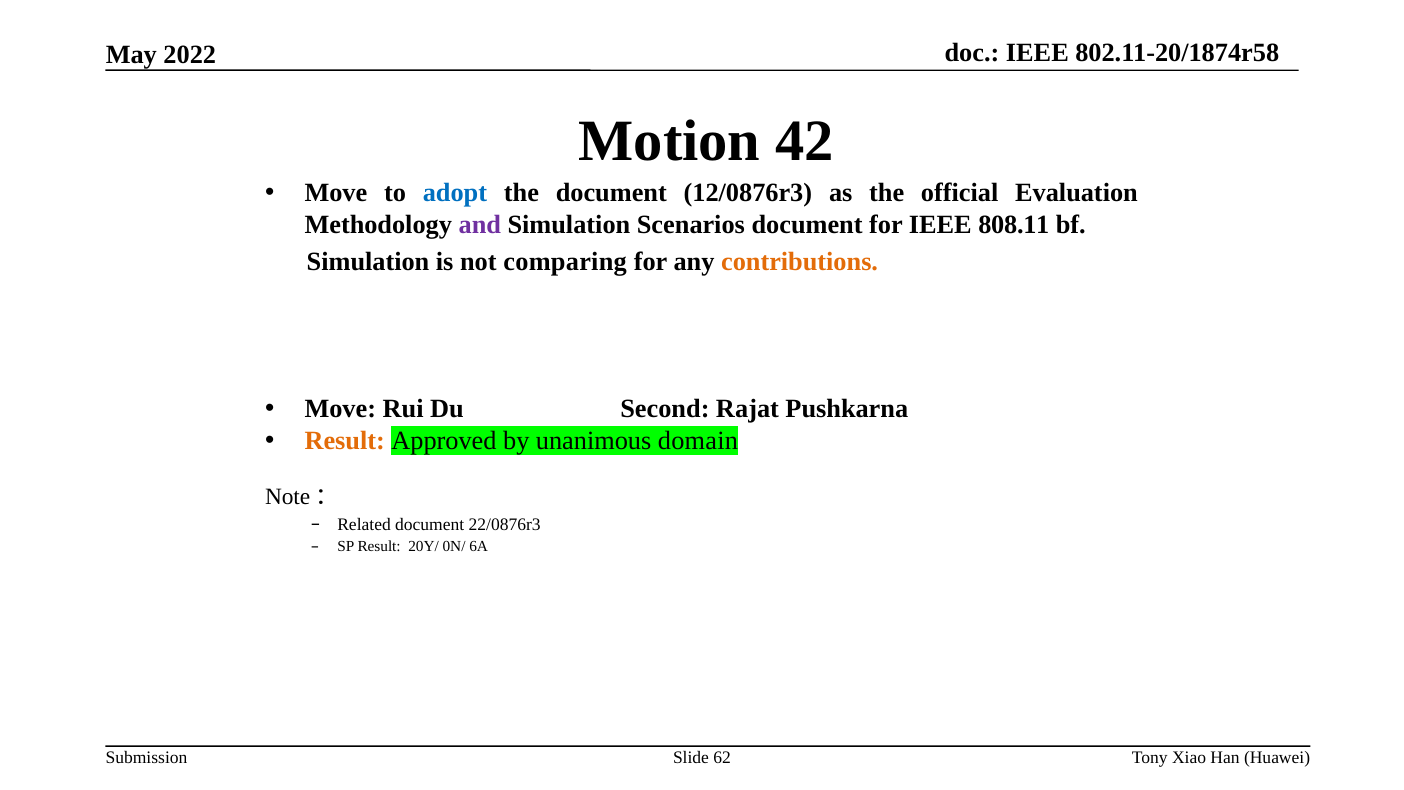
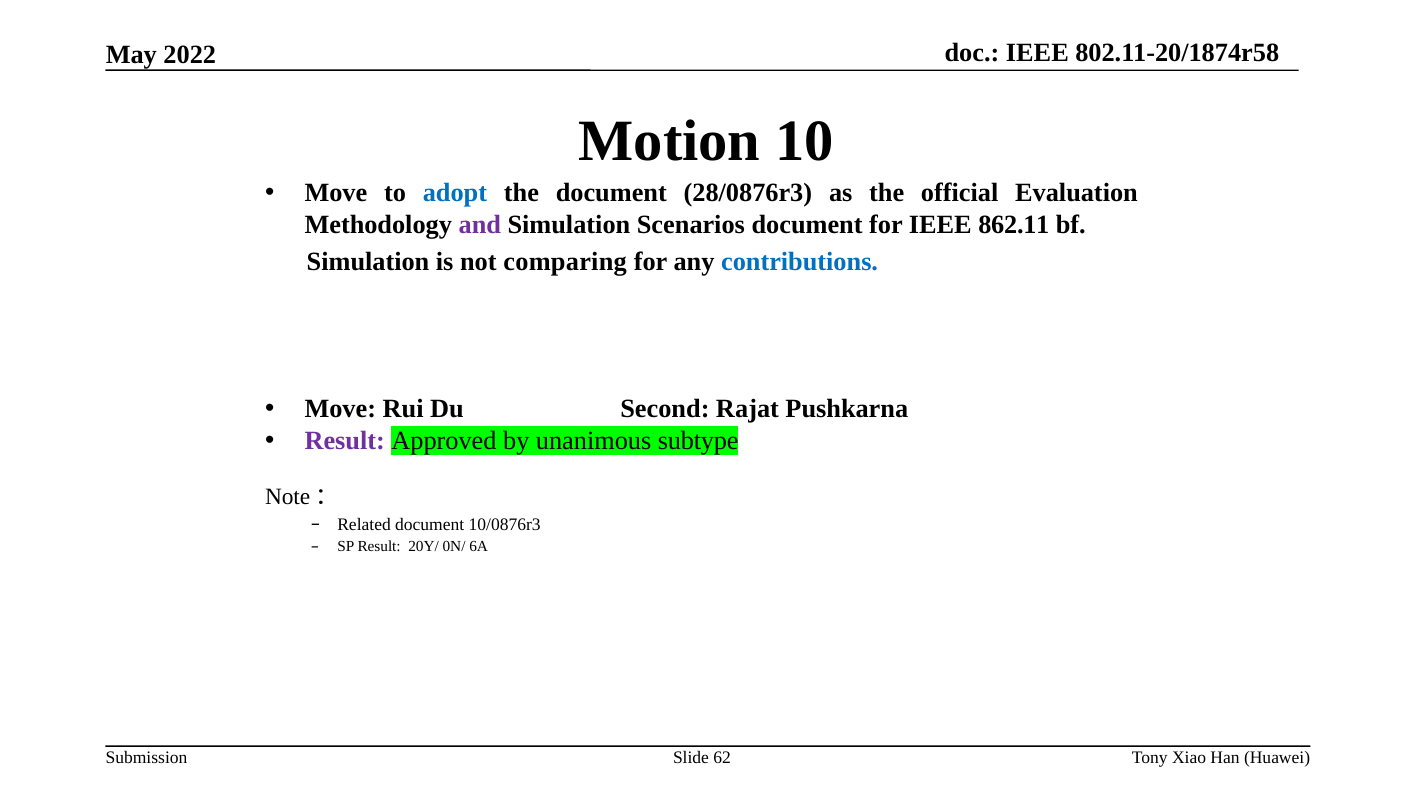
42: 42 -> 10 (804, 141)
12/0876r3: 12/0876r3 -> 28/0876r3 (748, 193)
808.11: 808.11 -> 862.11 (1014, 225)
contributions colour: orange -> blue (800, 262)
Result colour: orange -> purple (345, 441)
domain: domain -> subtype (698, 441)
22/0876r3: 22/0876r3 -> 10/0876r3 (505, 524)
